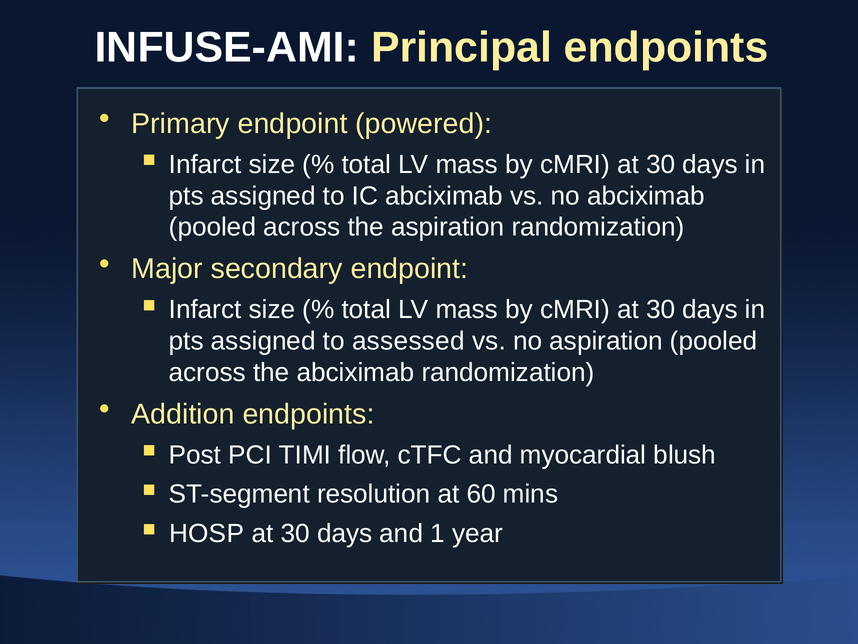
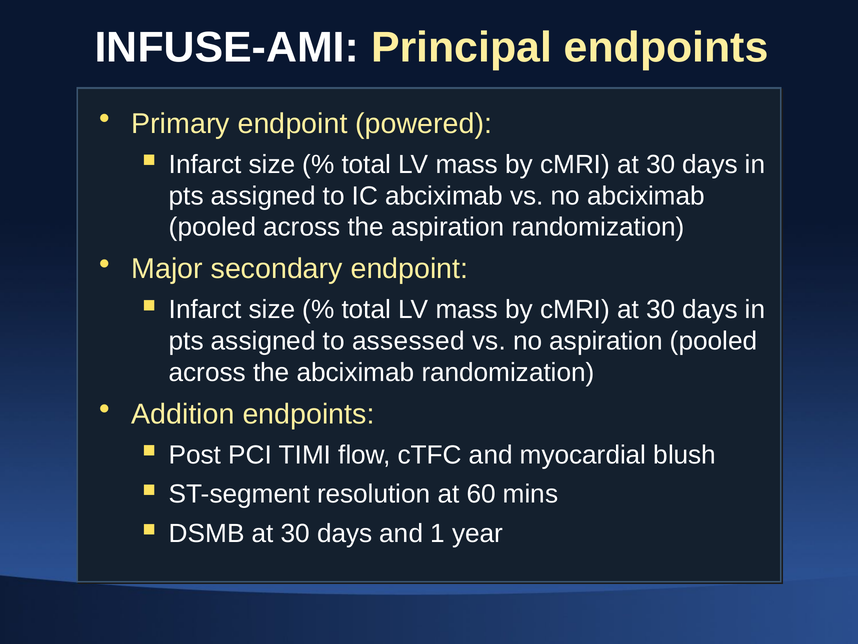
HOSP: HOSP -> DSMB (207, 533)
